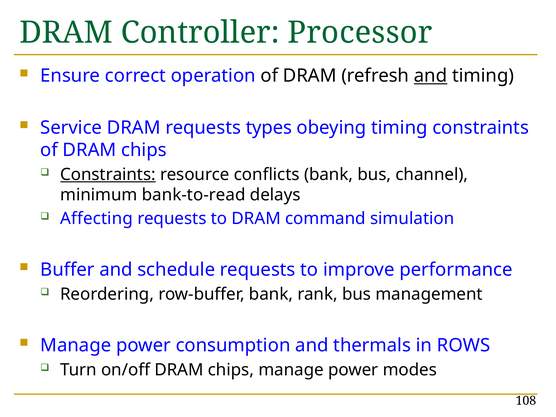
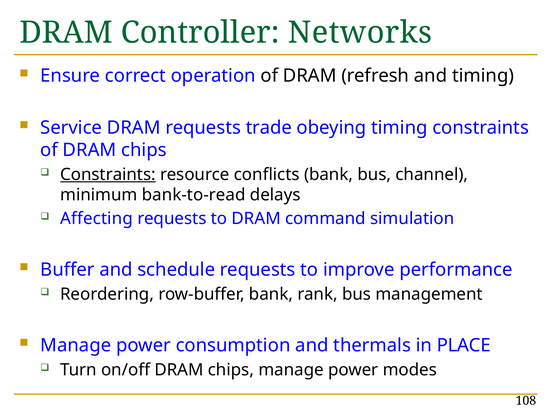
Processor: Processor -> Networks (360, 33)
and underline: present -> none (431, 76)
types: types -> trade (269, 128)
ROWS: ROWS -> PLACE (464, 345)
